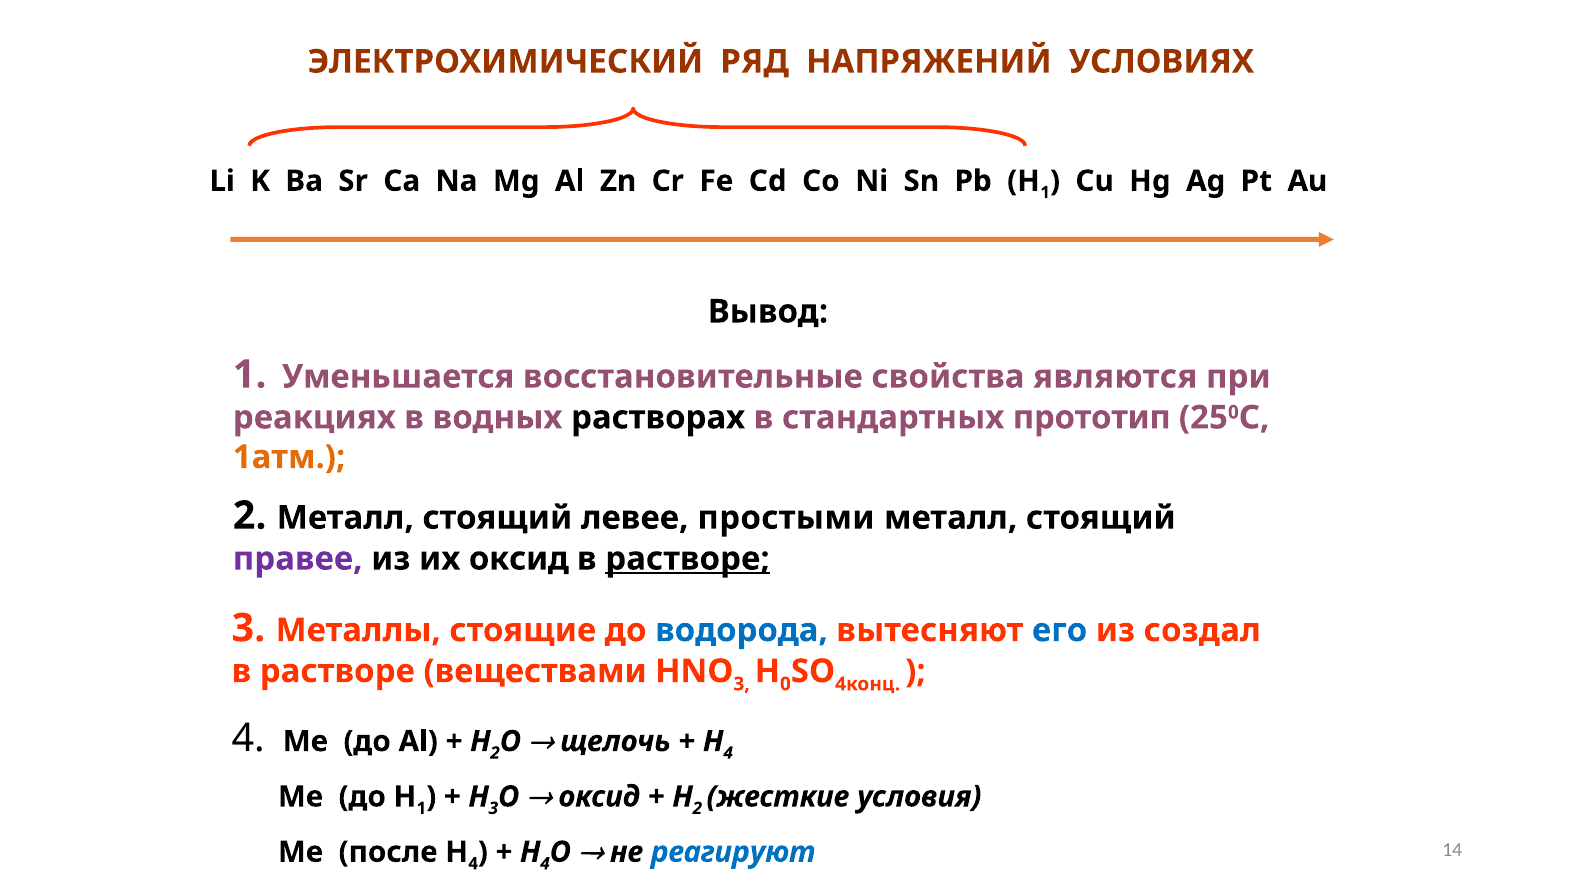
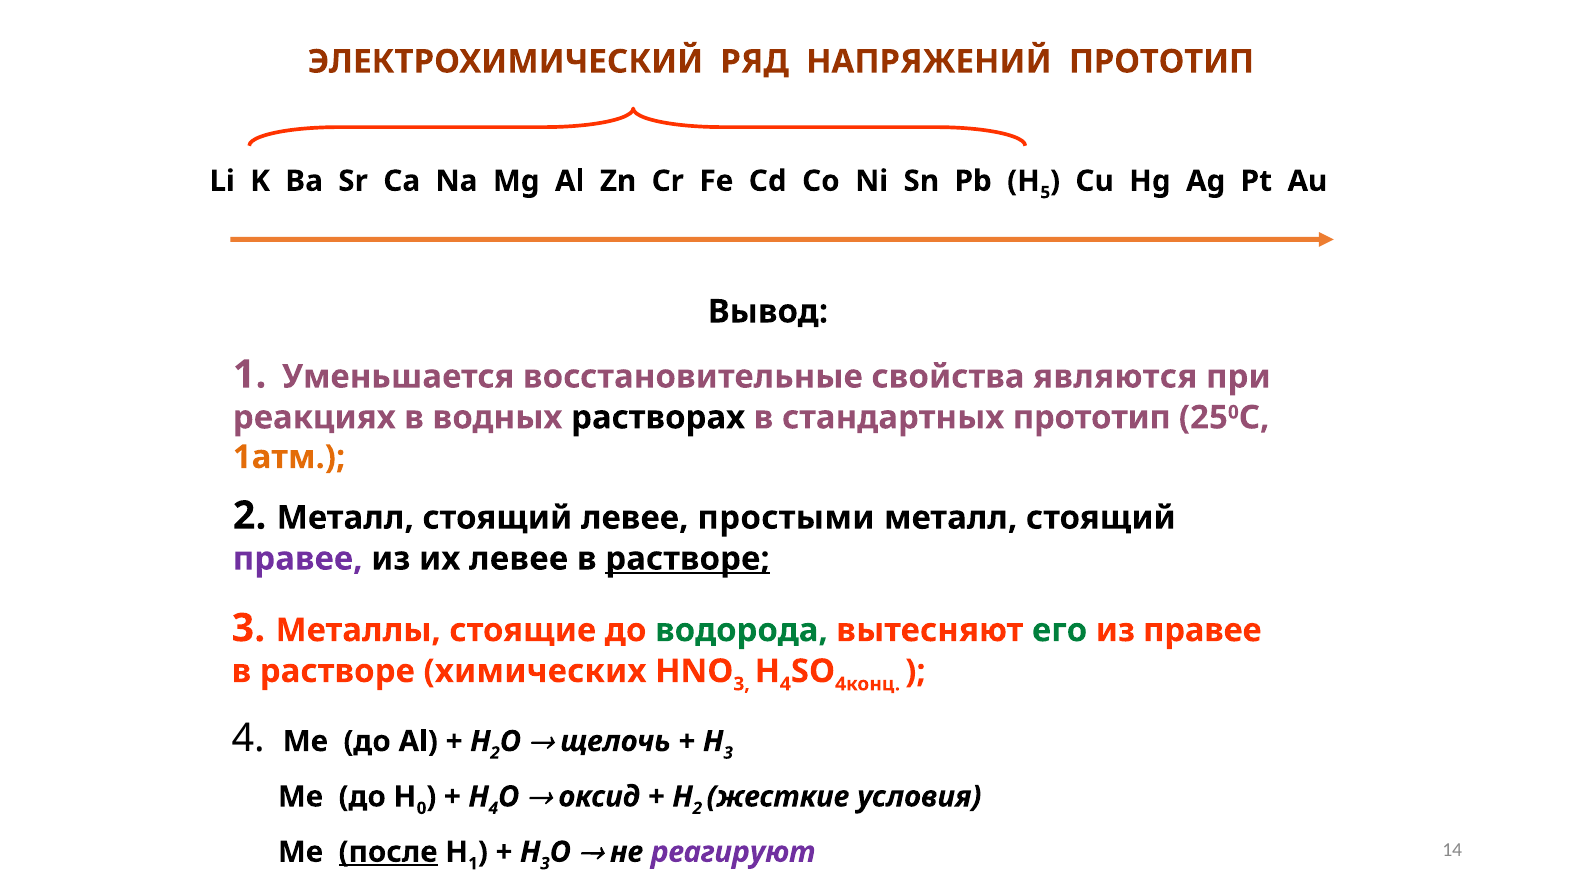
НАПРЯЖЕНИЙ УСЛОВИЯХ: УСЛОВИЯХ -> ПРОТОТИП (1162, 62)
1: 1 -> 5 (1045, 193)
их оксид: оксид -> левее (519, 559)
водорода colour: blue -> green (741, 631)
его colour: blue -> green (1060, 631)
из создал: создал -> правее (1202, 631)
веществами: веществами -> химических (535, 672)
0: 0 -> 4 (785, 684)
4: 4 -> 3 (728, 753)
1: 1 -> 0 (422, 809)
3: 3 -> 4 (493, 809)
после underline: none -> present (388, 852)
4: 4 -> 1 (473, 864)
4: 4 -> 3 (545, 864)
реагируют colour: blue -> purple (733, 852)
